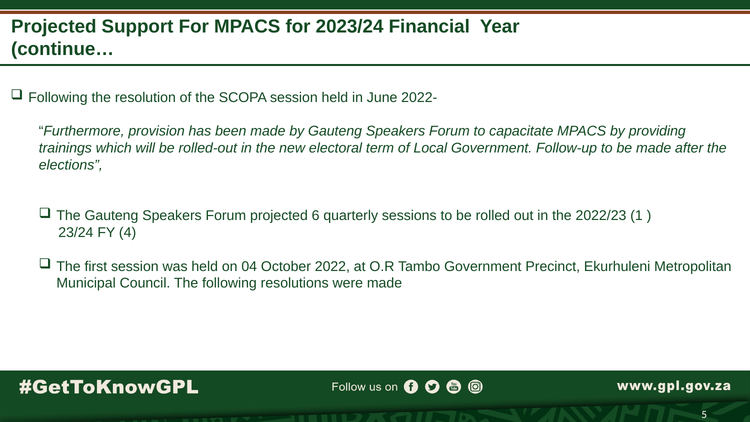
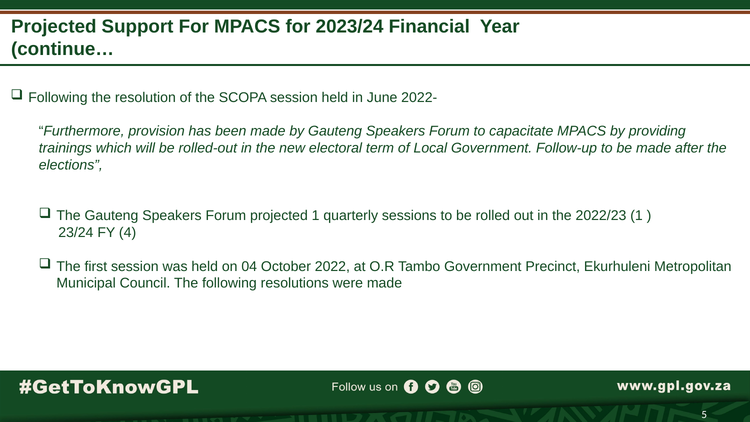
projected 6: 6 -> 1 (316, 216)
